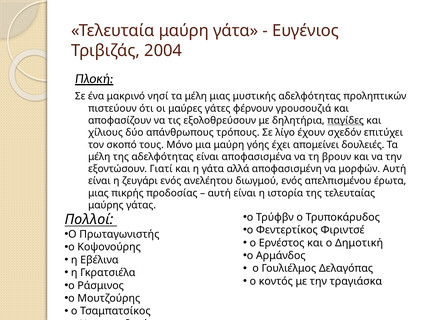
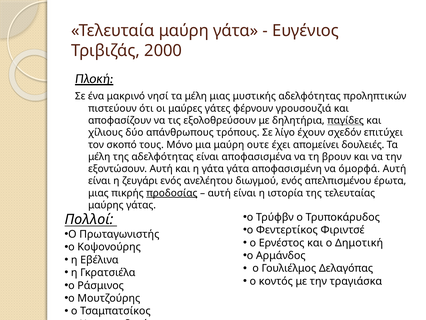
2004: 2004 -> 2000 (163, 51)
γόης: γόης -> ουτε (258, 144)
εξοντώσουν Γιατί: Γιατί -> Αυτή (161, 169)
γάτα αλλά: αλλά -> γάτα (238, 169)
μορφών: μορφών -> όμορφά (359, 169)
προδοσίας underline: none -> present (172, 193)
